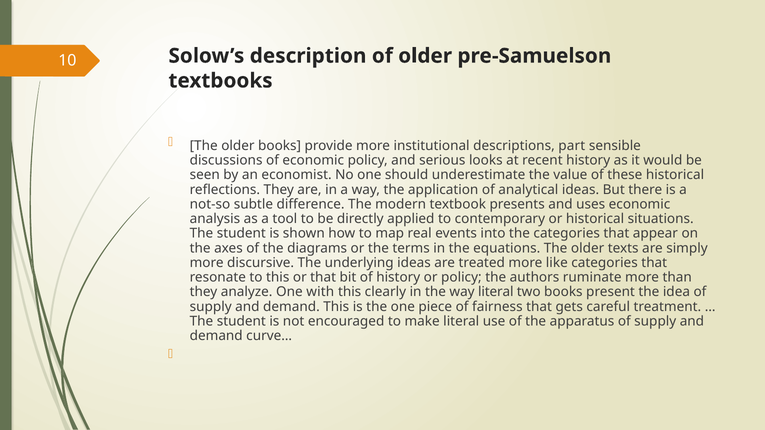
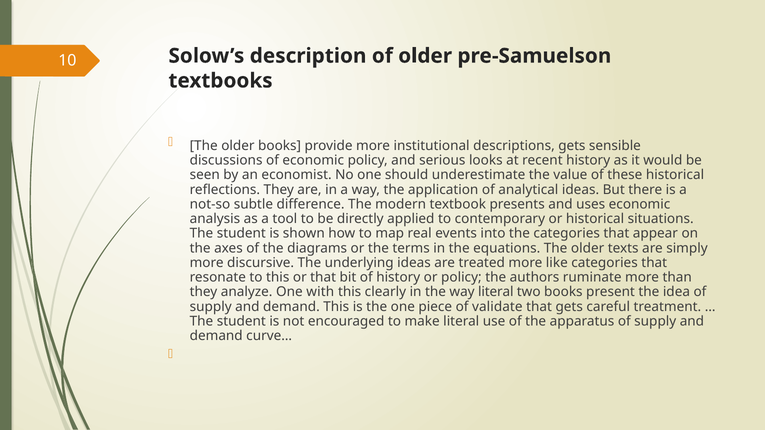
descriptions part: part -> gets (572, 146)
fairness: fairness -> validate (497, 307)
